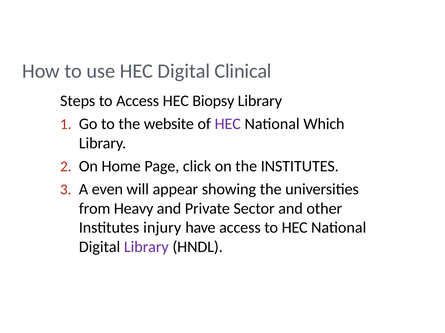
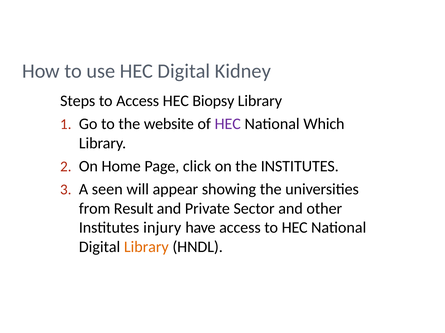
Clinical: Clinical -> Kidney (243, 71)
even: even -> seen (107, 190)
Heavy: Heavy -> Result (134, 209)
Library colour: purple -> orange (146, 247)
